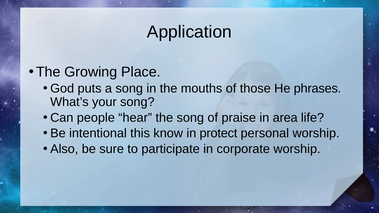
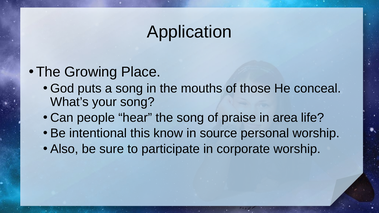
phrases: phrases -> conceal (317, 88)
protect: protect -> source (218, 133)
